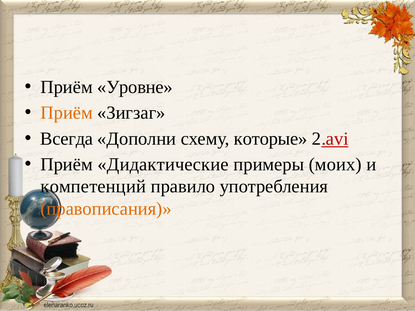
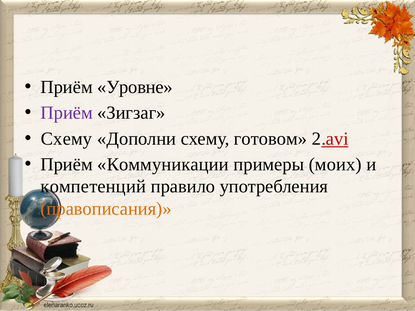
Приём colour: orange -> purple (67, 113)
Всегда: Всегда -> Схему (66, 139)
которые: которые -> готовом (271, 139)
Дидактические: Дидактические -> Коммуникации (163, 165)
